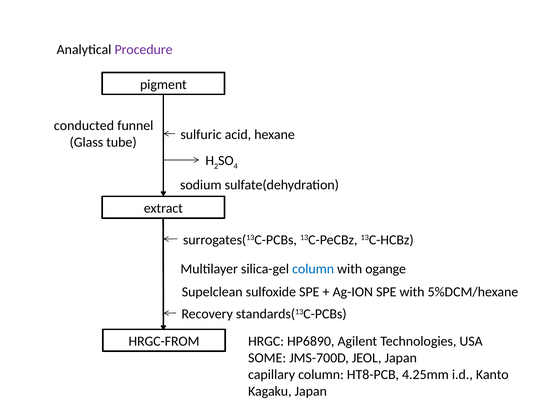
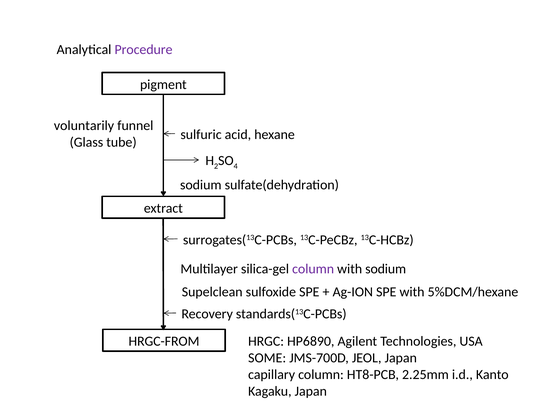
conducted: conducted -> voluntarily (84, 126)
column colour: blue -> purple (313, 269)
with ogange: ogange -> sodium (386, 269)
4.25mm: 4.25mm -> 2.25mm (425, 375)
